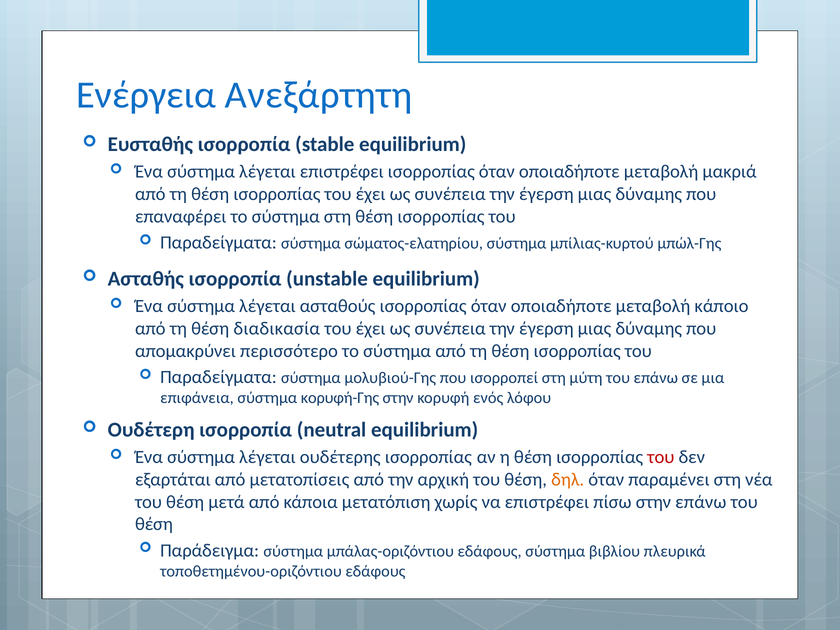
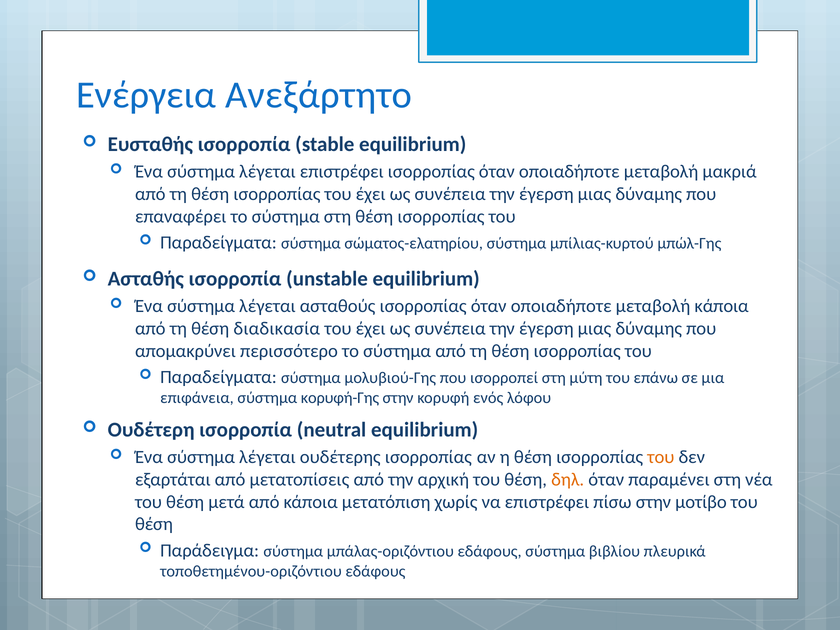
Ανεξάρτητη: Ανεξάρτητη -> Ανεξάρτητο (319, 95)
μεταβολή κάποιο: κάποιο -> κάποια (722, 306)
του colour: red -> orange (661, 457)
στην επάνω: επάνω -> μοτίβο (701, 502)
